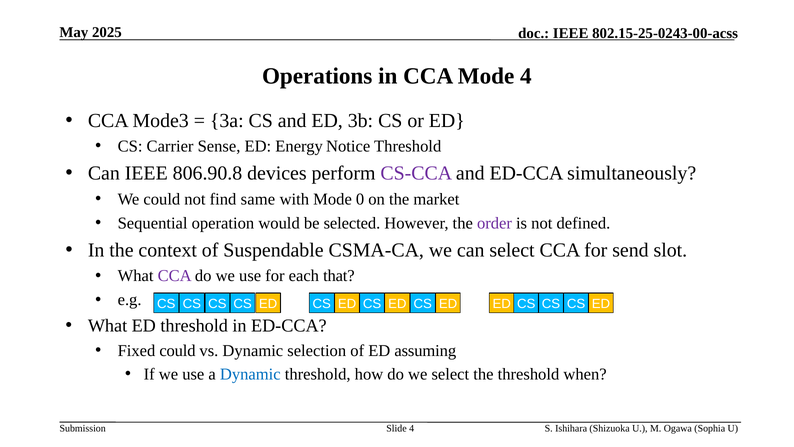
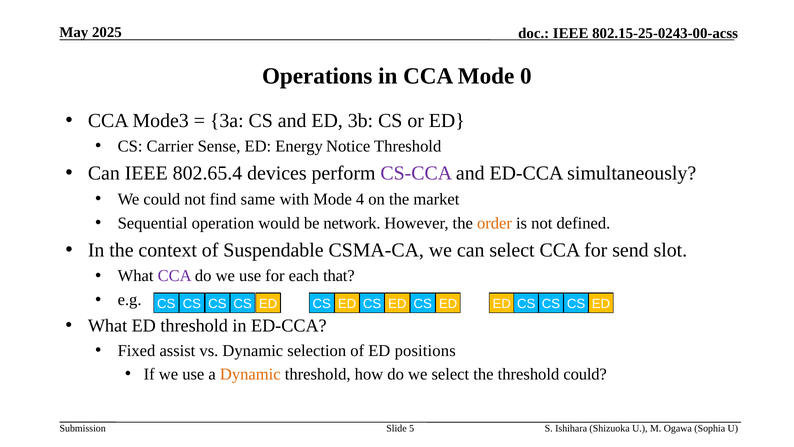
Mode 4: 4 -> 0 (526, 76)
806.90.8: 806.90.8 -> 802.65.4 (207, 173)
0: 0 -> 4 (360, 199)
selected: selected -> network (352, 223)
order colour: purple -> orange (494, 223)
Fixed could: could -> assist (177, 351)
assuming: assuming -> positions (425, 351)
Dynamic colour: blue -> orange (250, 374)
threshold when: when -> could (585, 374)
Slide 4: 4 -> 5 (412, 428)
